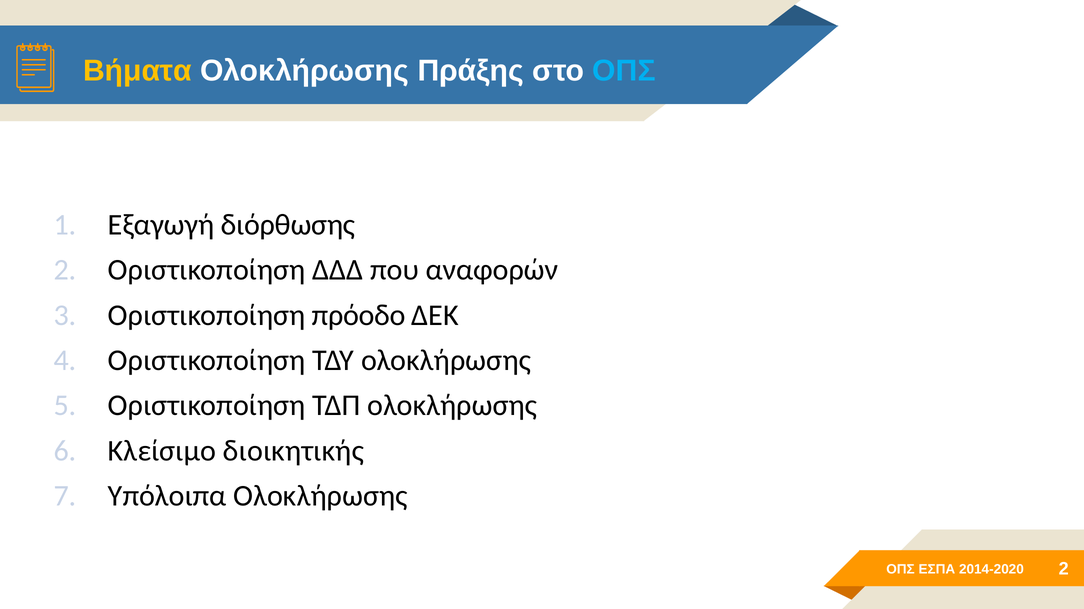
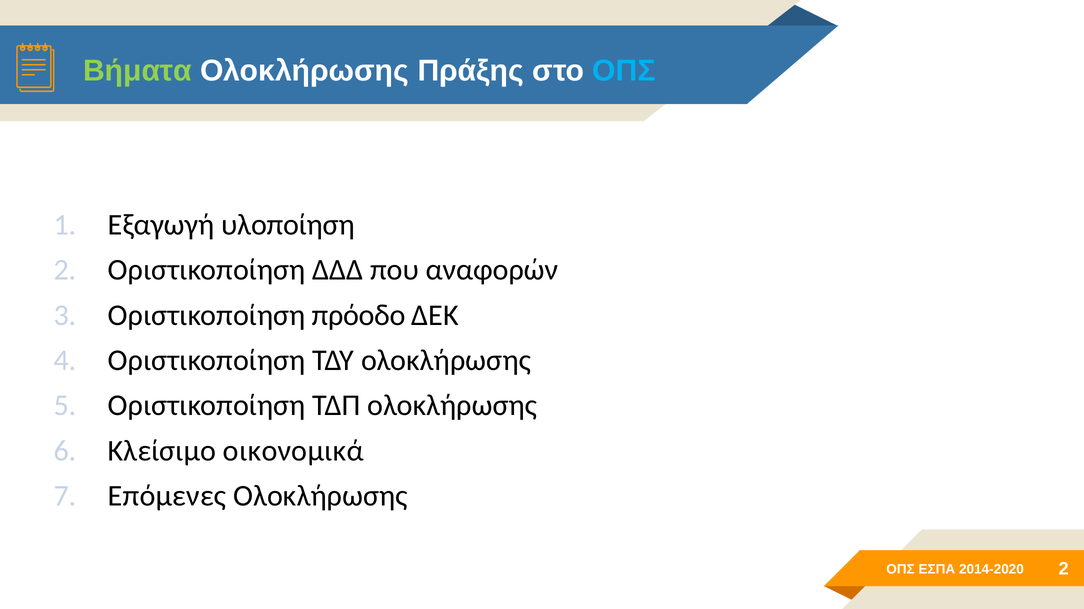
Βήματα colour: yellow -> light green (138, 71)
διόρθωσης: διόρθωσης -> υλοποίηση (288, 225)
διοικητικής: διοικητικής -> οικονομικά (293, 451)
Υπόλοιπα: Υπόλοιπα -> Επόμενες (167, 496)
